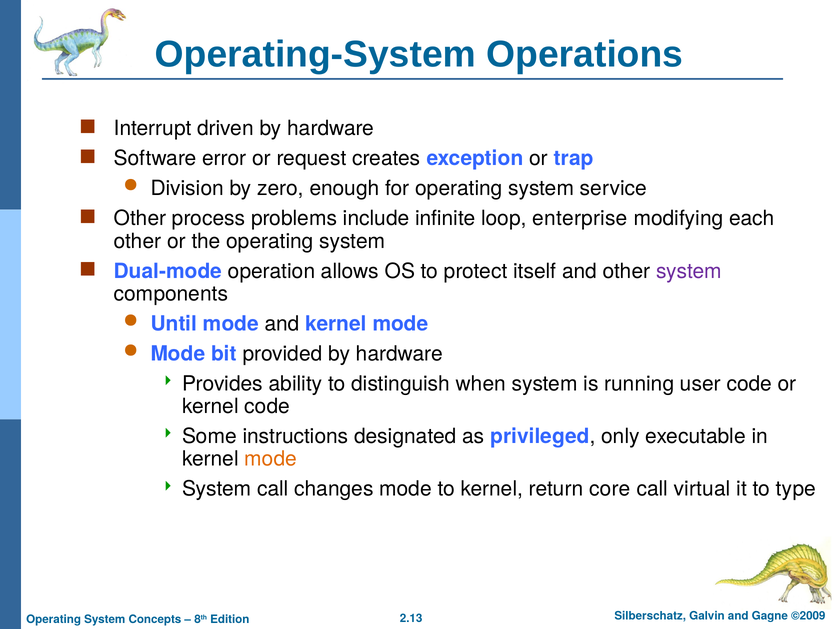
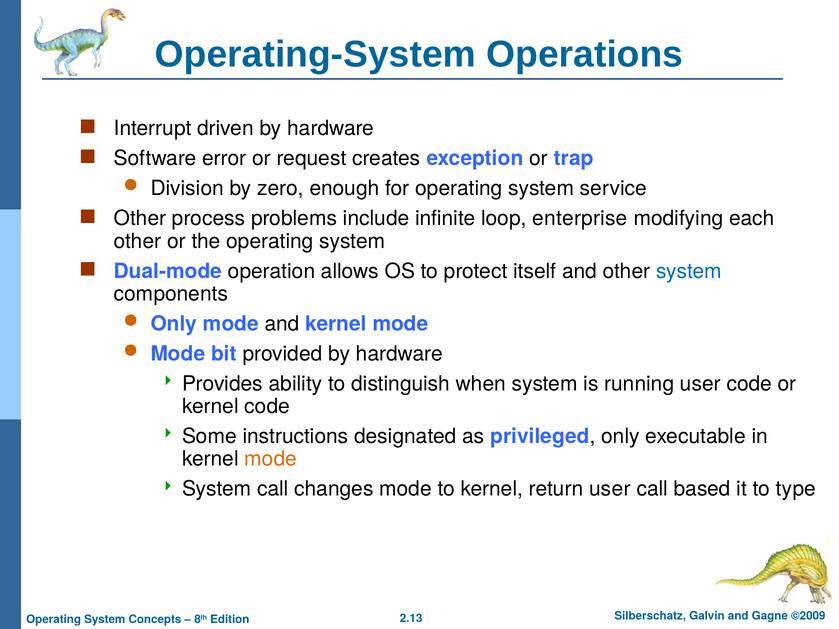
system colour: purple -> blue (689, 271)
Until: Until -> Only (174, 324)
return core: core -> user (610, 489)
virtual: virtual -> based (702, 489)
